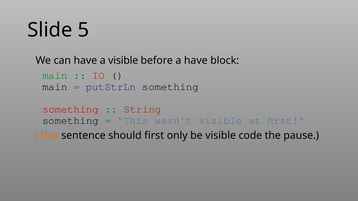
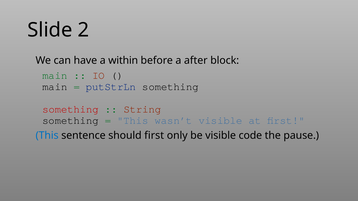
5: 5 -> 2 (83, 30)
a visible: visible -> within (123, 61)
a have: have -> after (196, 61)
This colour: orange -> blue (47, 136)
